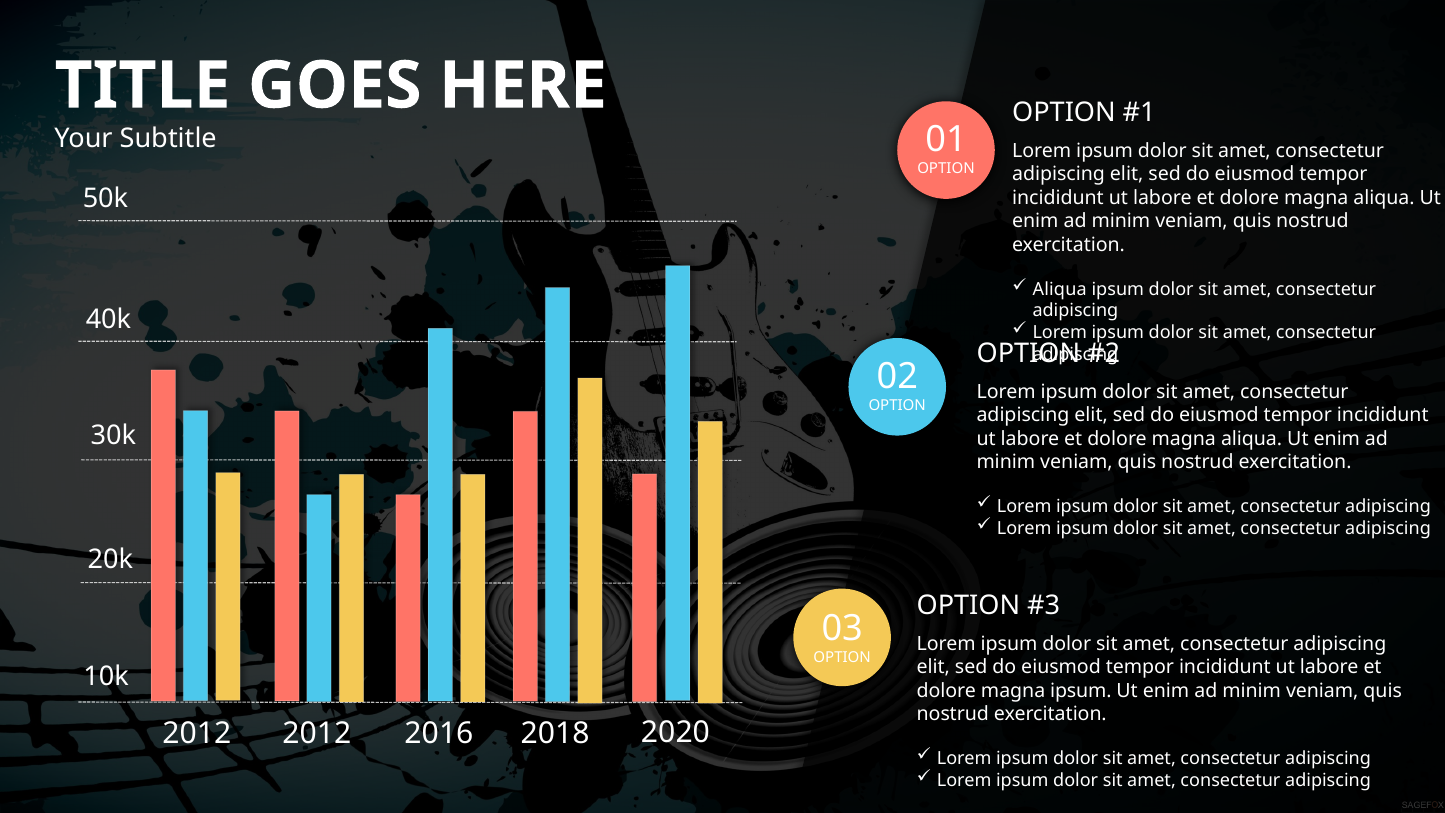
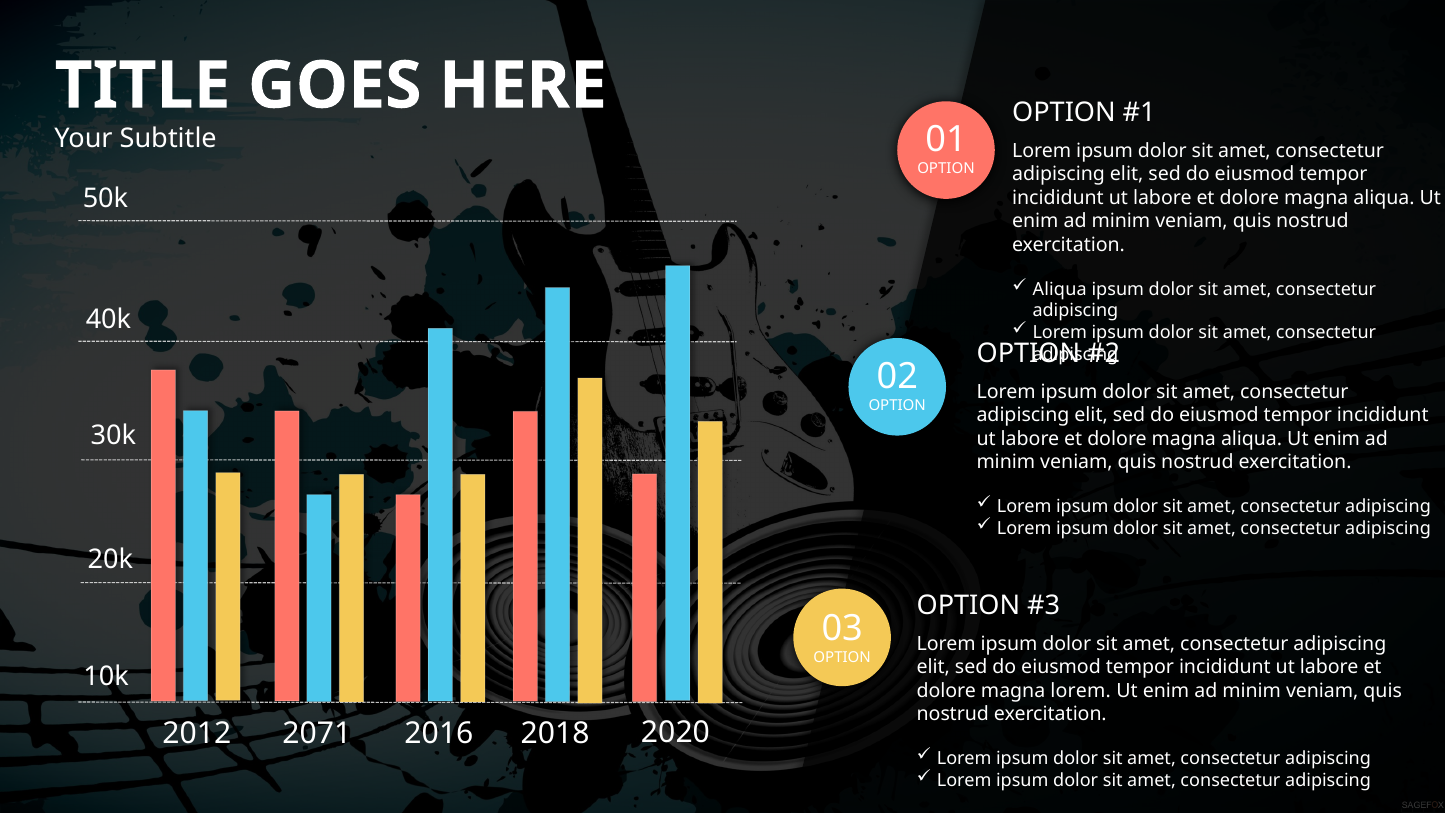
magna ipsum: ipsum -> lorem (1081, 691)
2012 2012: 2012 -> 2071 (317, 733)
